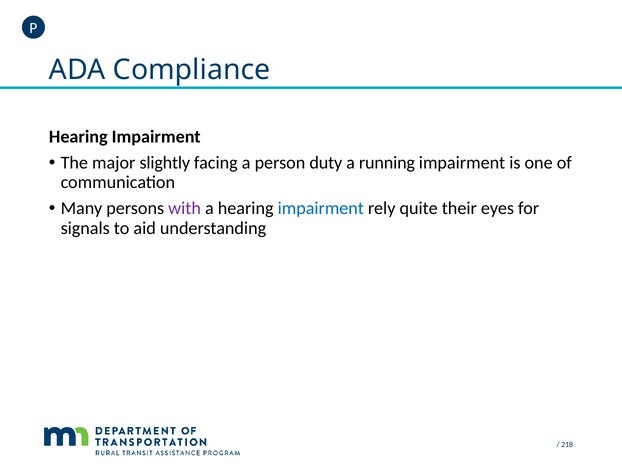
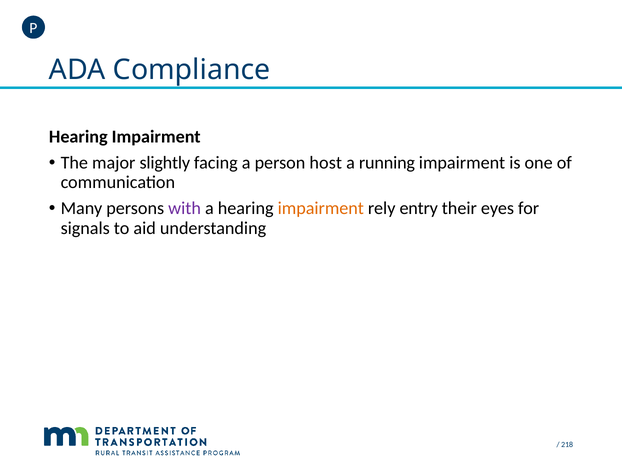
duty: duty -> host (326, 163)
impairment colour: blue -> orange (321, 209)
quite: quite -> entry (419, 209)
